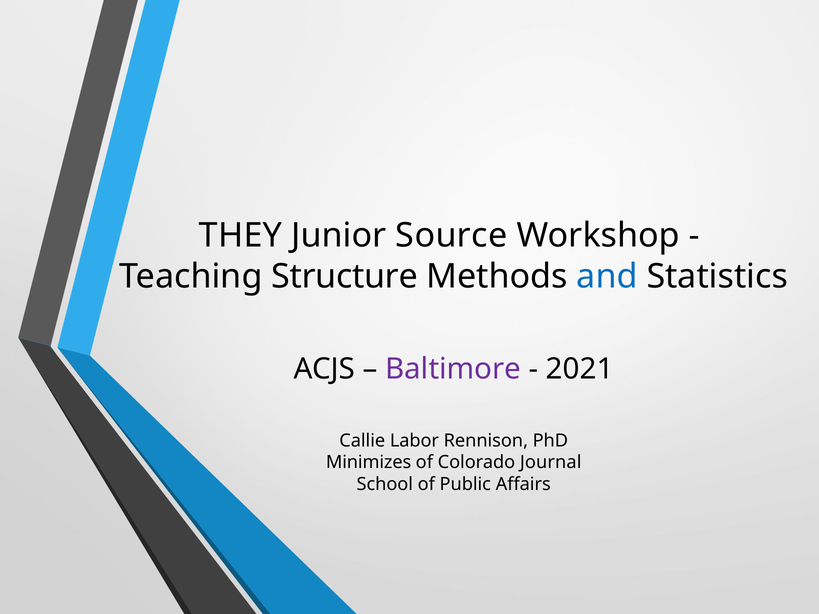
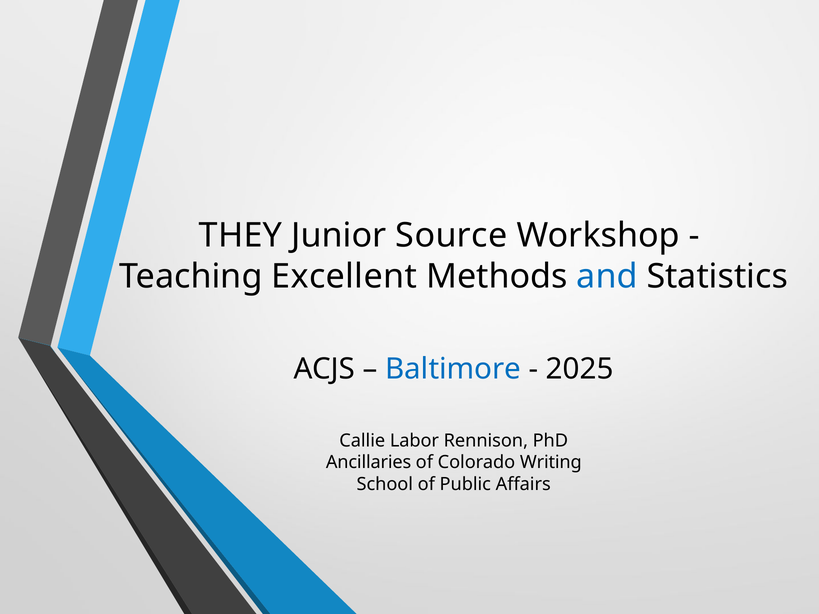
Structure: Structure -> Excellent (344, 277)
Baltimore colour: purple -> blue (453, 369)
2021: 2021 -> 2025 (580, 369)
Minimizes: Minimizes -> Ancillaries (369, 463)
Journal: Journal -> Writing (551, 463)
